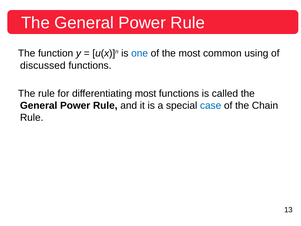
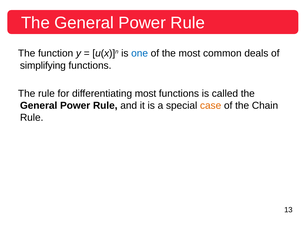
using: using -> deals (256, 53)
discussed: discussed -> simplifying (43, 65)
case colour: blue -> orange (211, 105)
